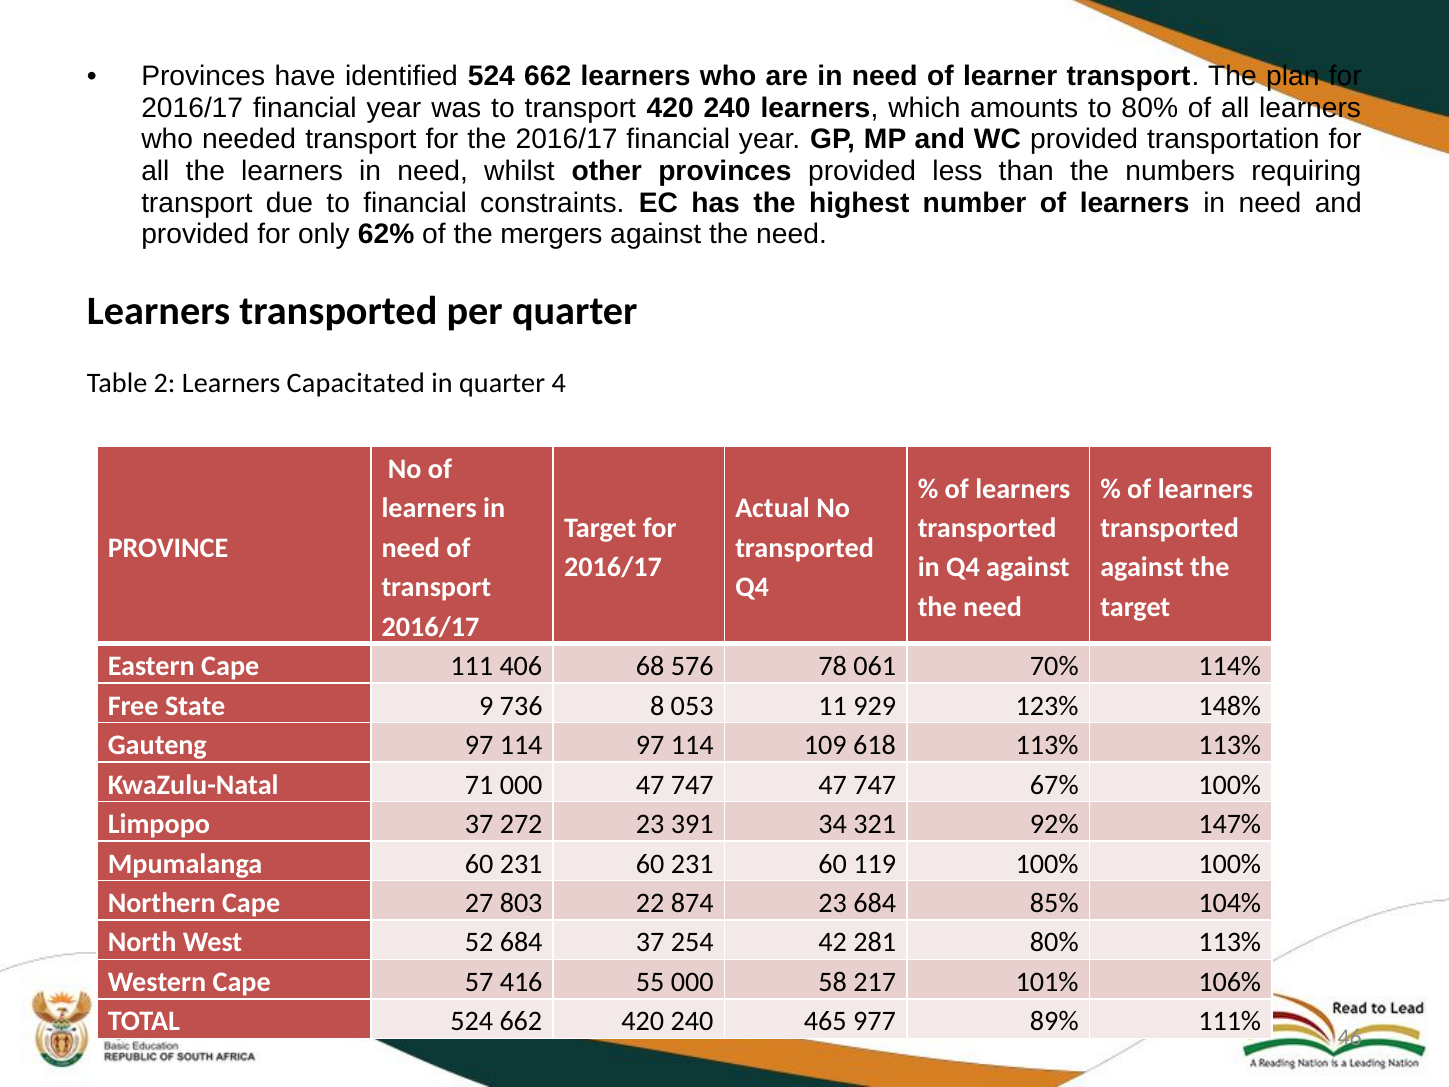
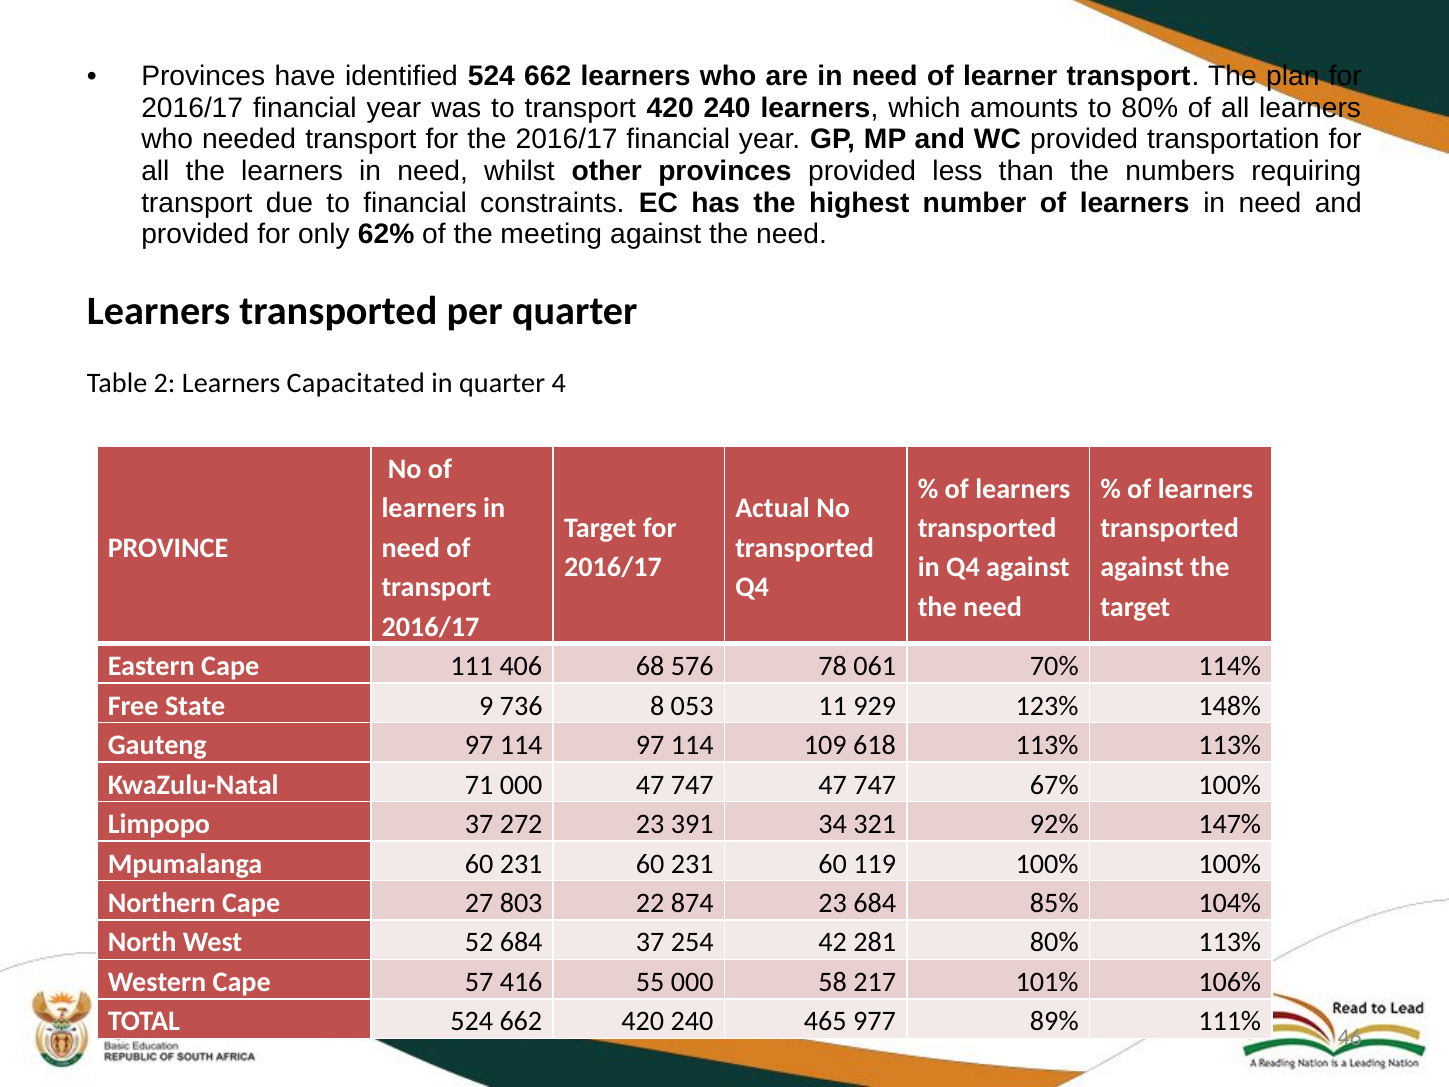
mergers: mergers -> meeting (551, 235)
